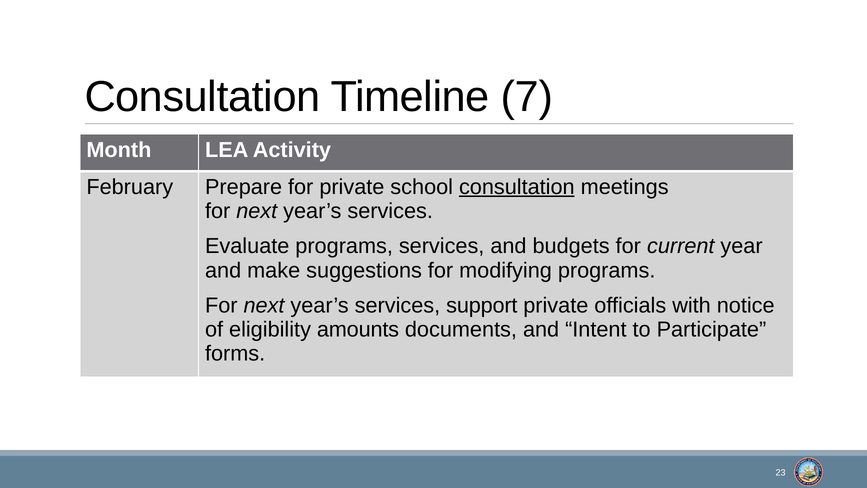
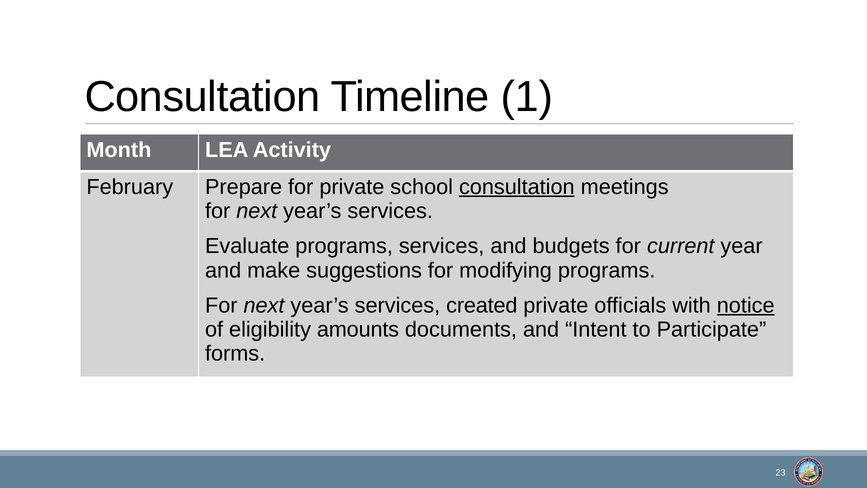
7: 7 -> 1 (527, 97)
support: support -> created (482, 305)
notice underline: none -> present (746, 305)
